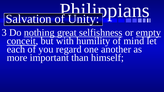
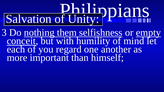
great: great -> them (67, 33)
